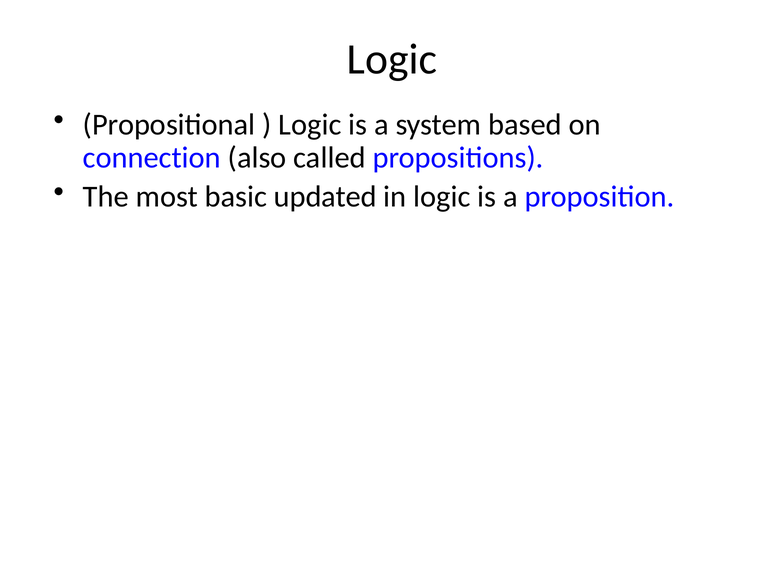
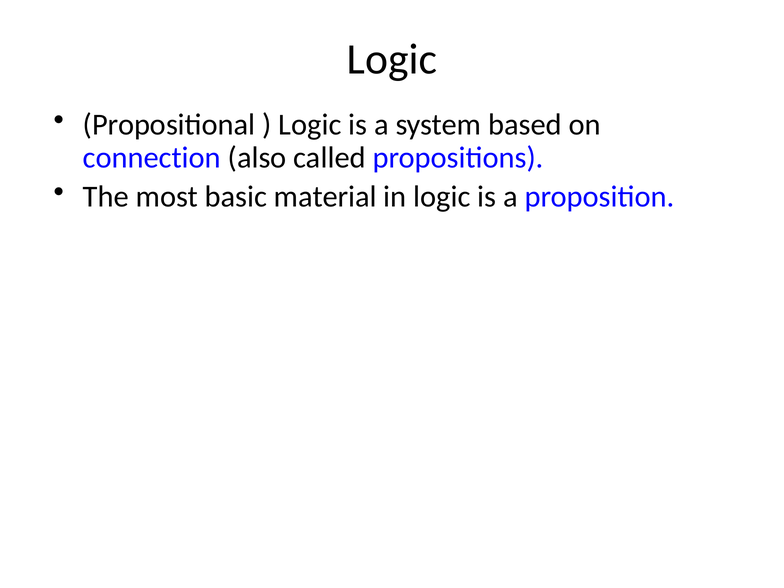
updated: updated -> material (325, 197)
